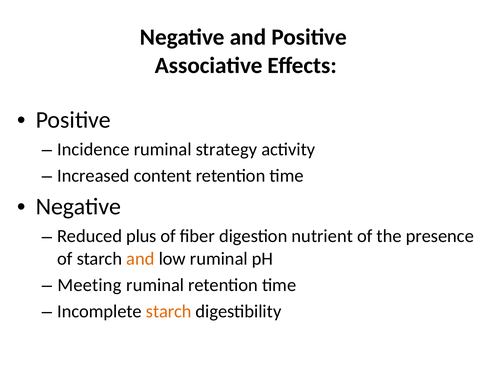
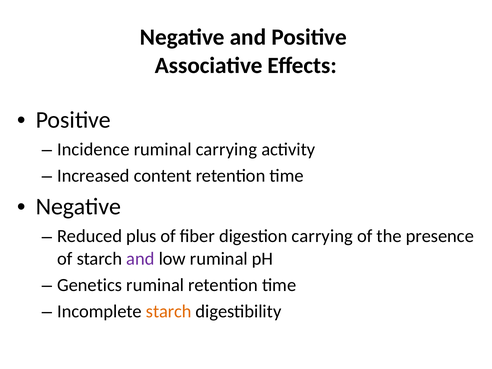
ruminal strategy: strategy -> carrying (226, 149)
digestion nutrient: nutrient -> carrying (322, 236)
and colour: orange -> purple (140, 259)
Meeting: Meeting -> Genetics (90, 285)
